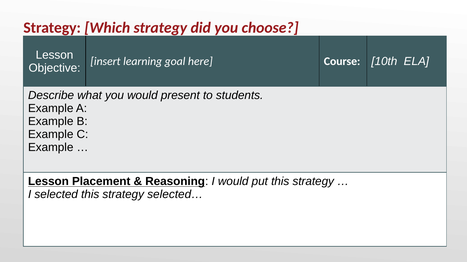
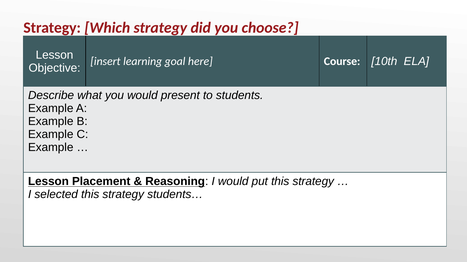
selected…: selected… -> students… (175, 195)
